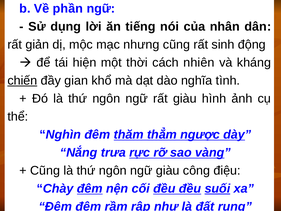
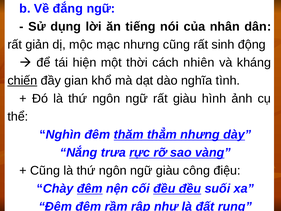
phần: phần -> đắng (68, 9)
thẳm ngược: ngược -> nhưng (200, 134)
suối underline: present -> none (217, 188)
